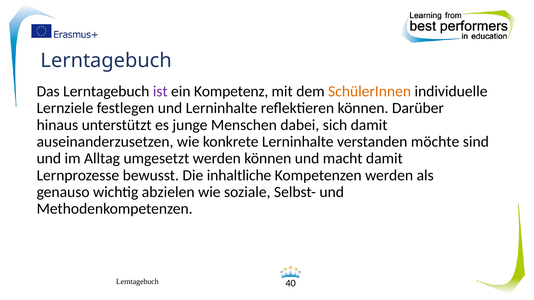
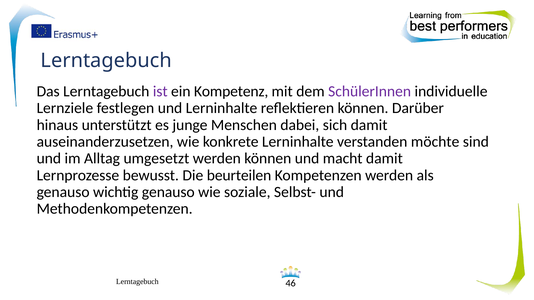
SchülerInnen colour: orange -> purple (370, 91)
inhaltliche: inhaltliche -> beurteilen (239, 175)
wichtig abzielen: abzielen -> genauso (168, 192)
40: 40 -> 46 (291, 284)
